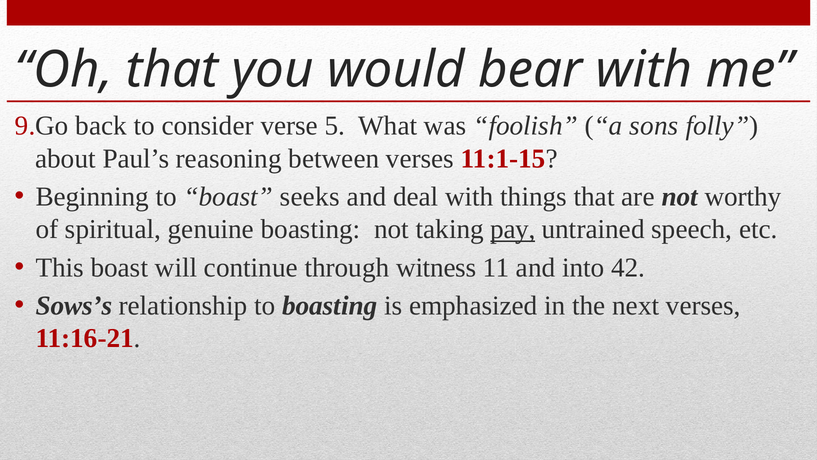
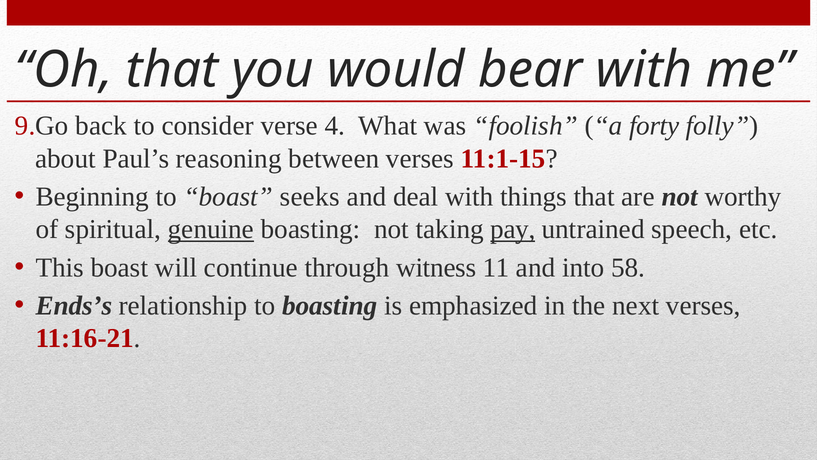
5: 5 -> 4 (335, 126)
sons: sons -> forty (654, 126)
genuine underline: none -> present (211, 229)
42: 42 -> 58 (628, 267)
Sows’s: Sows’s -> Ends’s (74, 305)
